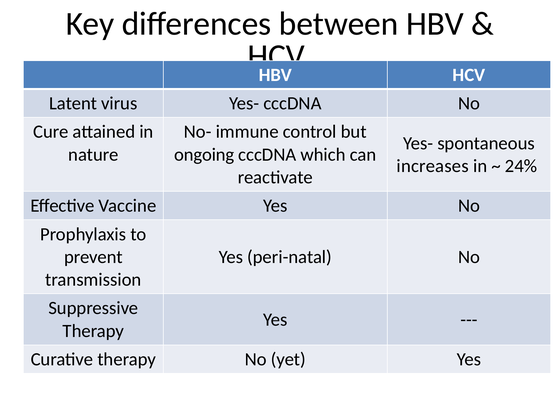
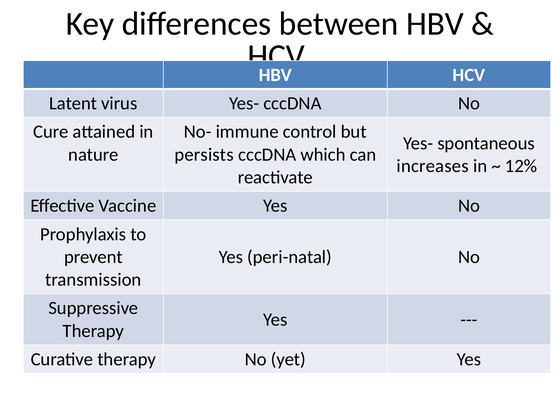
ongoing: ongoing -> persists (204, 155)
24%: 24% -> 12% (521, 166)
